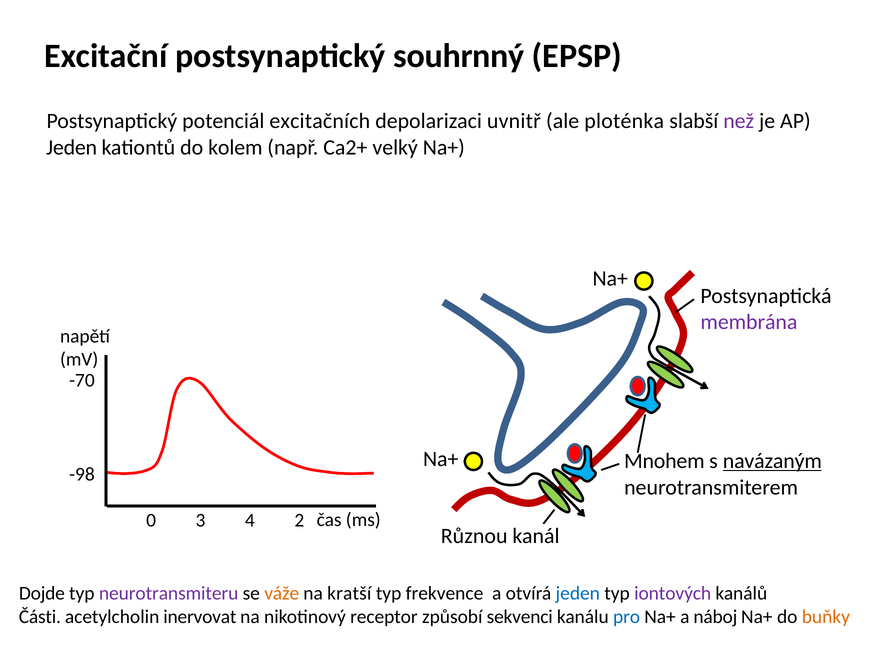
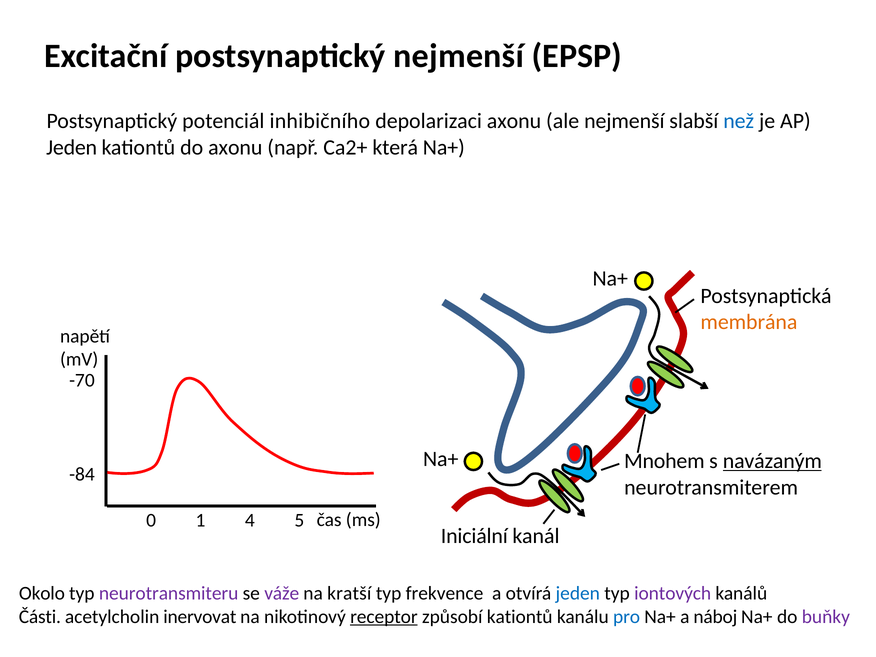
postsynaptický souhrnný: souhrnný -> nejmenší (459, 56)
excitačních: excitačních -> inhibičního (320, 121)
depolarizaci uvnitř: uvnitř -> axonu (514, 121)
ale ploténka: ploténka -> nejmenší (624, 121)
než colour: purple -> blue (739, 121)
do kolem: kolem -> axonu (235, 147)
velký: velký -> která (395, 147)
membrána colour: purple -> orange (749, 322)
-98: -98 -> -84 (82, 474)
3: 3 -> 1 (201, 520)
2: 2 -> 5 (299, 520)
Různou: Různou -> Iniciální (474, 536)
Dojde: Dojde -> Okolo (42, 593)
váže colour: orange -> purple (282, 593)
receptor underline: none -> present (384, 617)
způsobí sekvenci: sekvenci -> kationtů (520, 617)
buňky colour: orange -> purple (826, 617)
